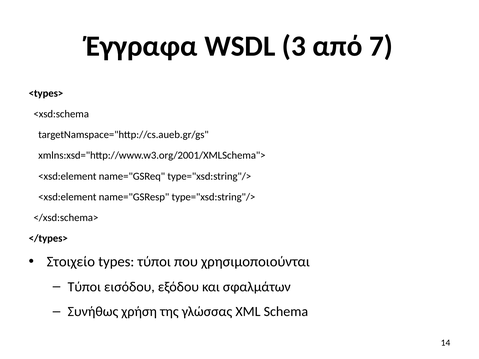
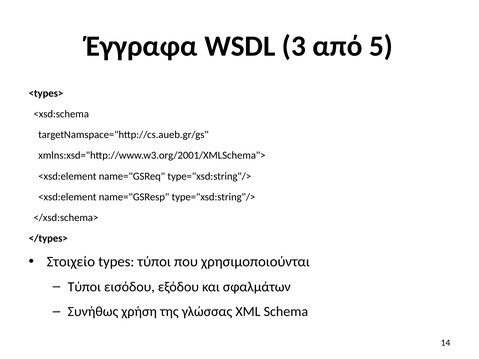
7: 7 -> 5 (381, 46)
